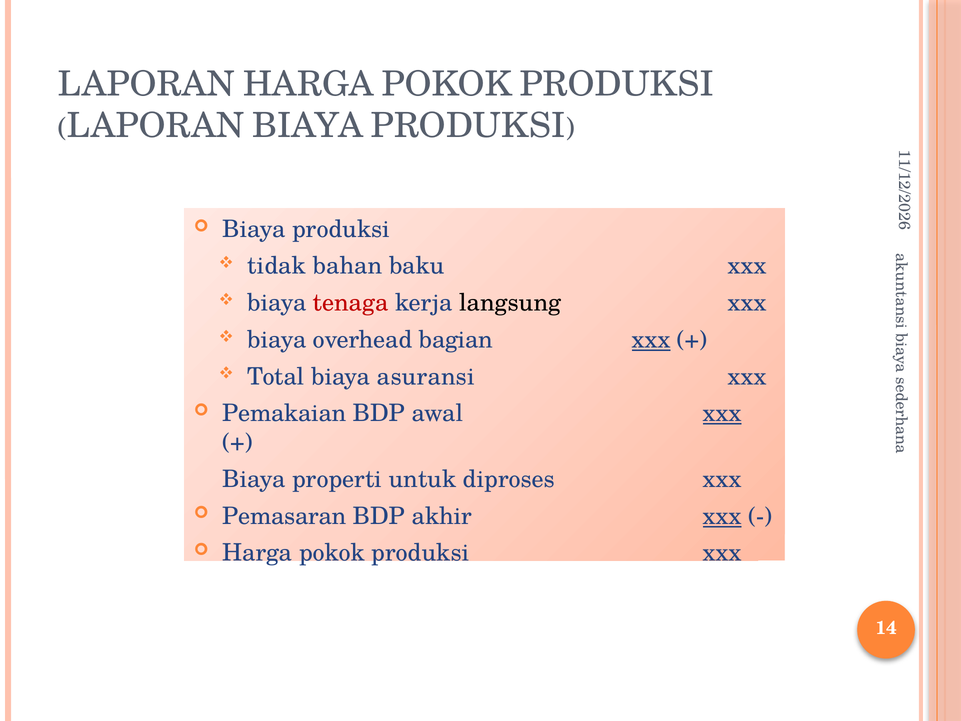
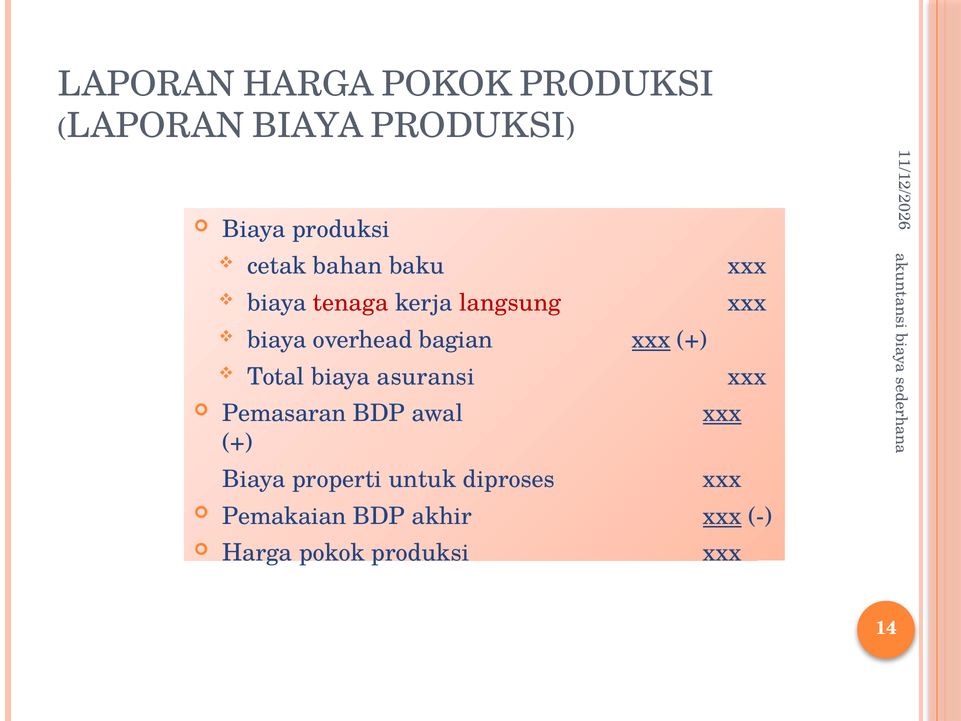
tidak: tidak -> cetak (277, 266)
langsung colour: black -> red (510, 303)
Pemakaian: Pemakaian -> Pemasaran (284, 413)
Pemasaran: Pemasaran -> Pemakaian (284, 516)
